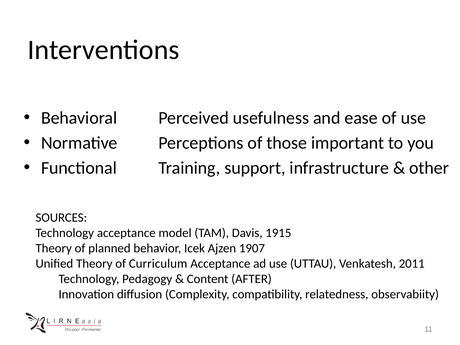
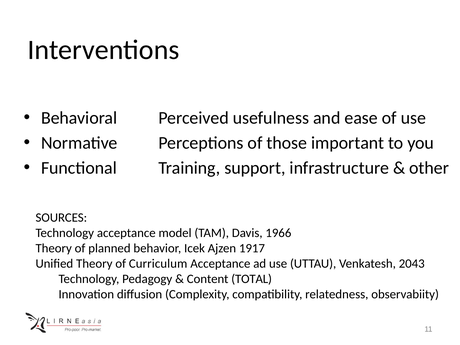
1915: 1915 -> 1966 (278, 233)
1907: 1907 -> 1917 (252, 248)
2011: 2011 -> 2043 (412, 263)
AFTER: AFTER -> TOTAL (252, 279)
